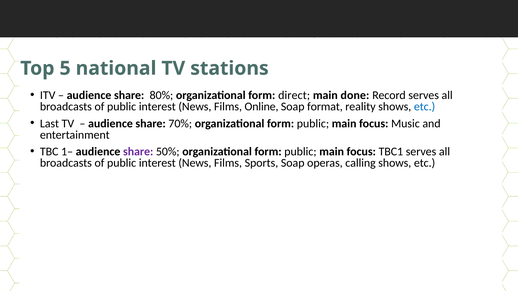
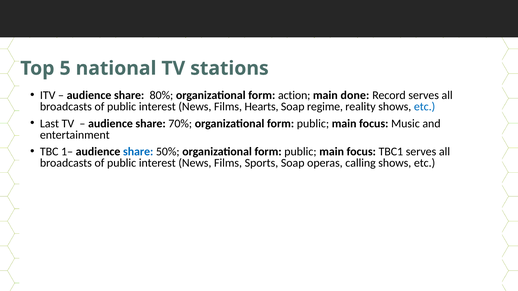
direct: direct -> action (294, 95)
Online: Online -> Hearts (262, 107)
format: format -> regime (325, 107)
share colour: purple -> blue (138, 152)
